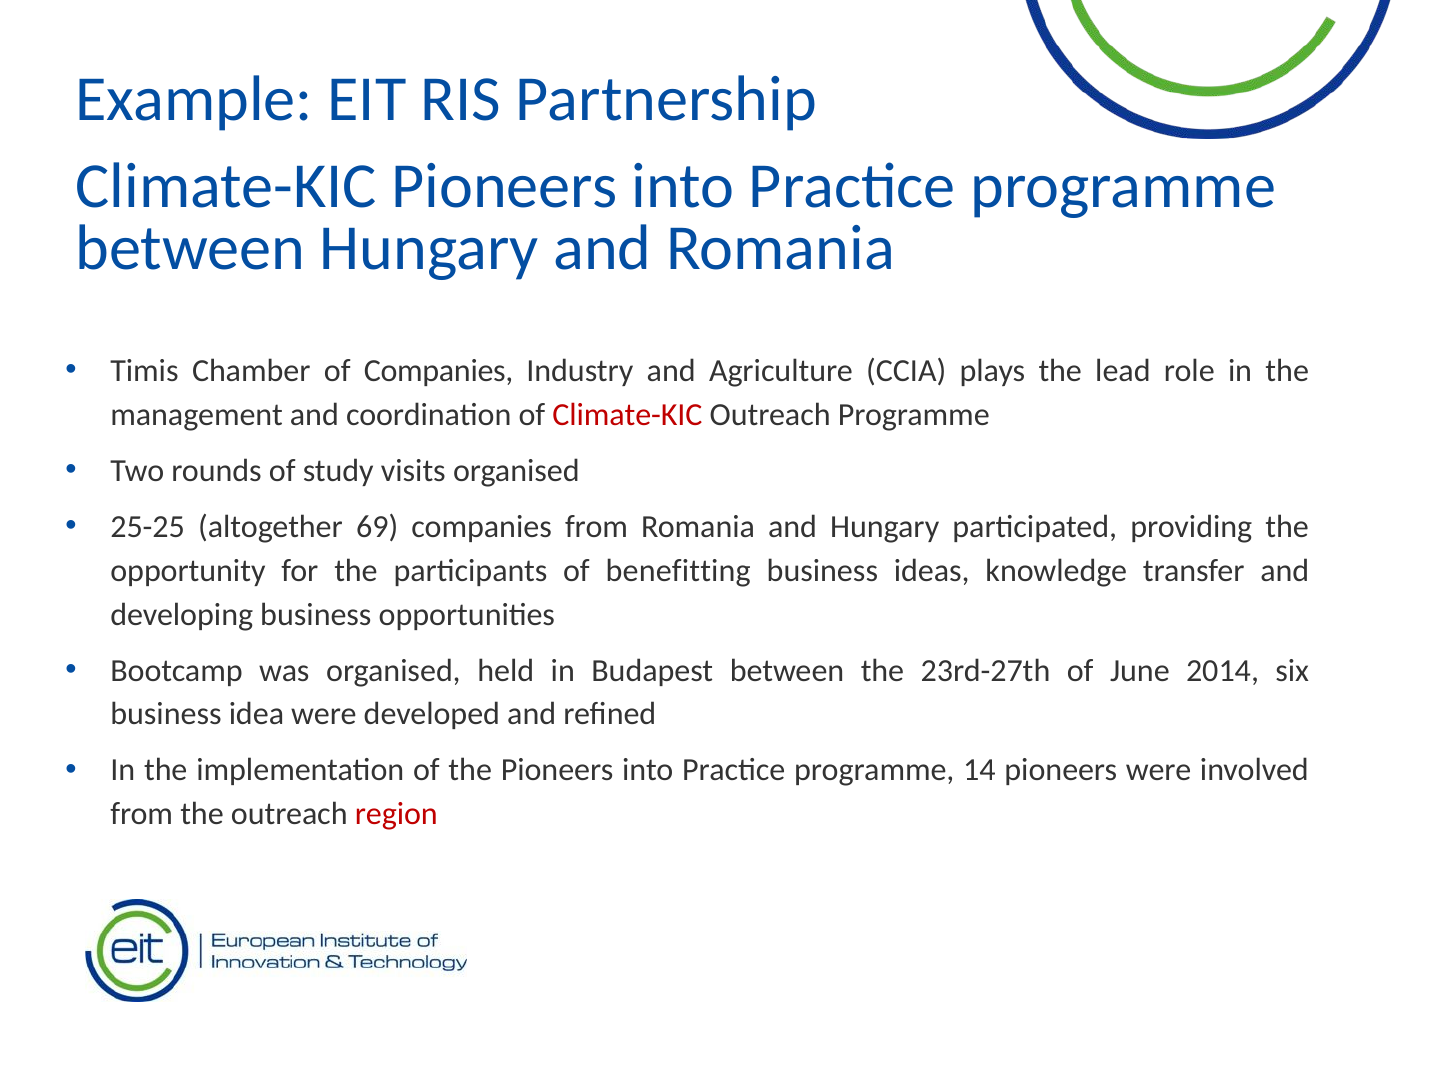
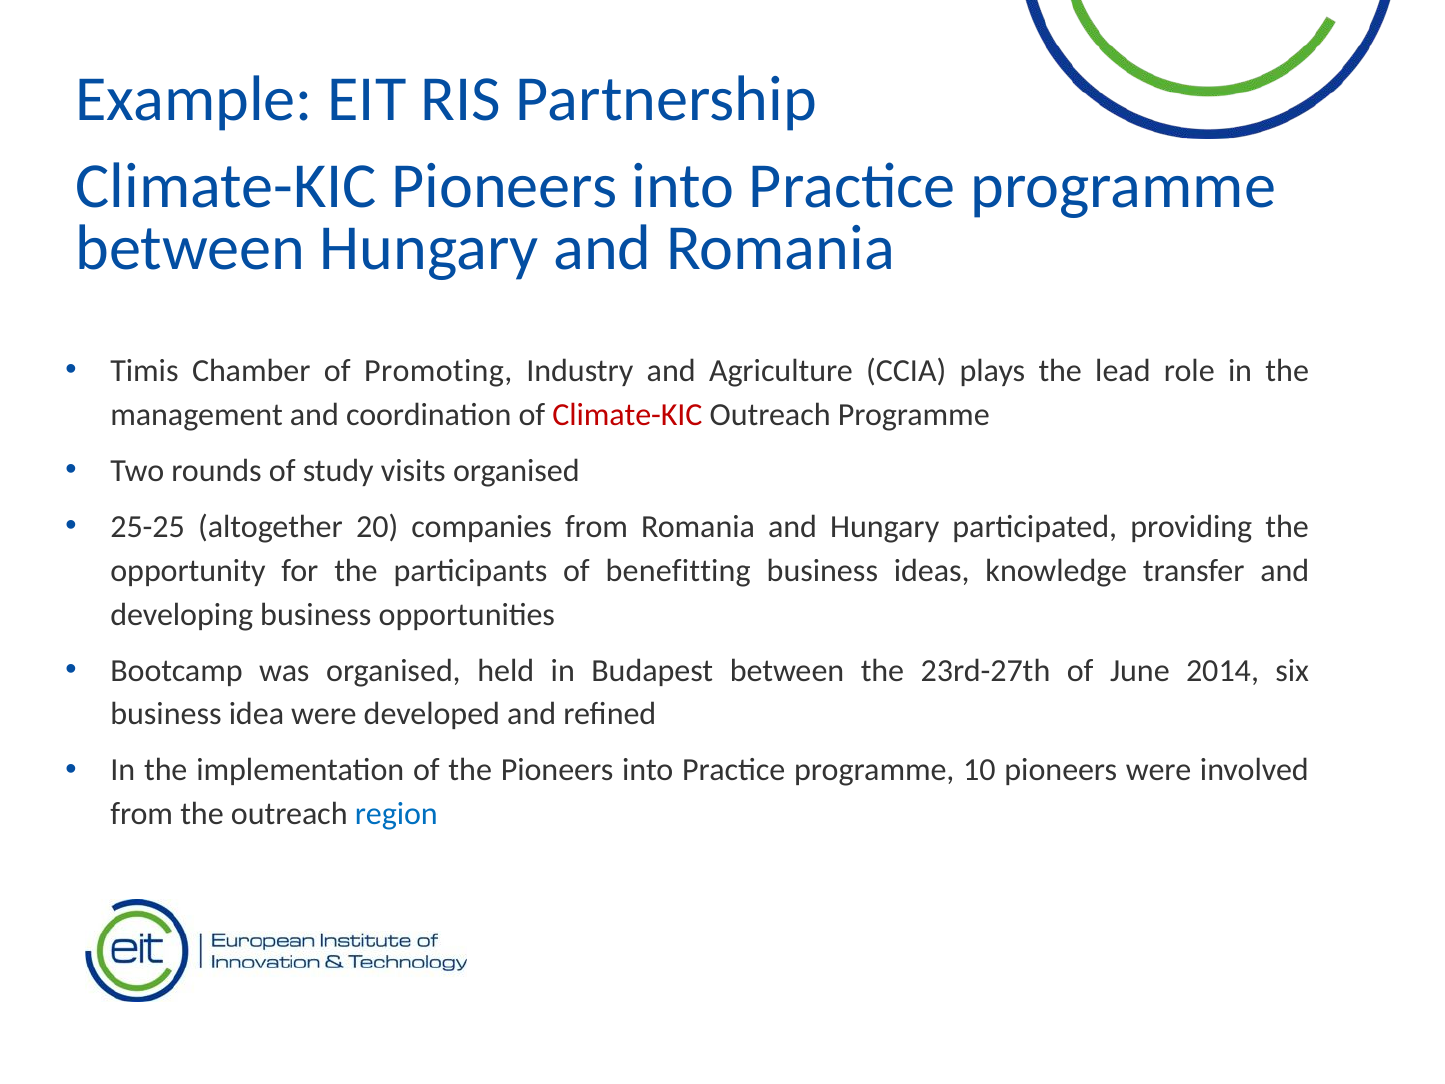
of Companies: Companies -> Promoting (438, 371)
69: 69 -> 20 (377, 527)
14: 14 -> 10 (979, 770)
region colour: red -> blue (396, 814)
